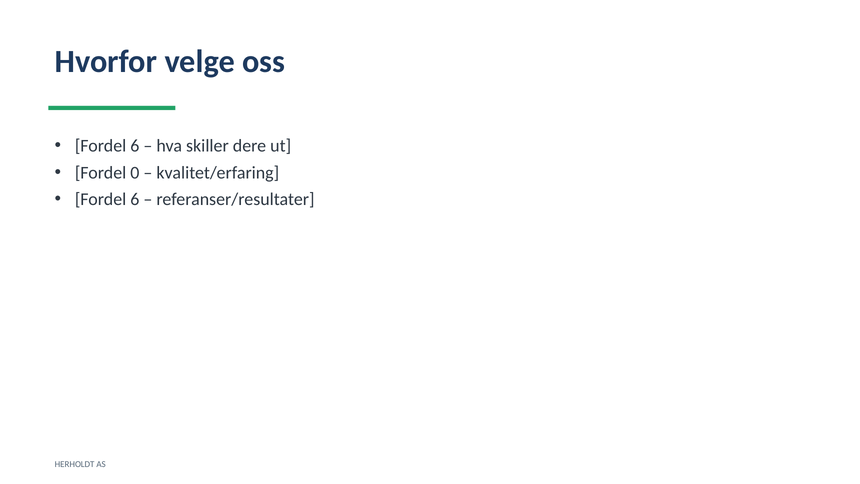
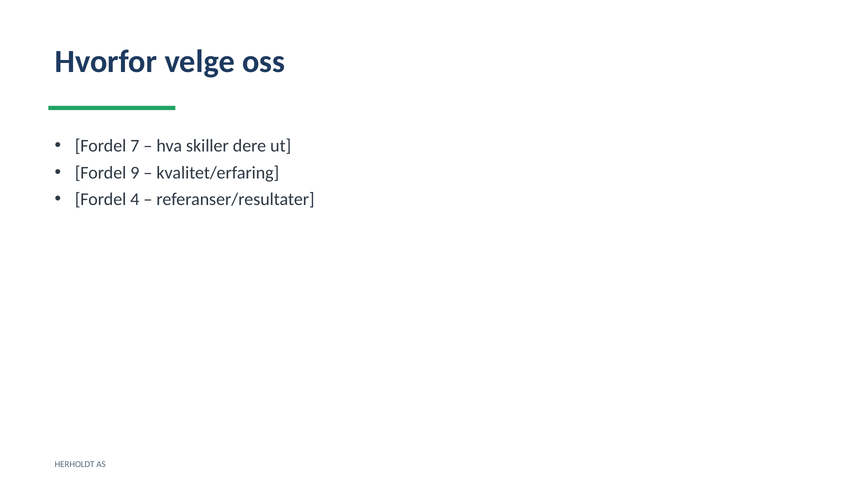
6: 6 -> 7 (135, 146)
0: 0 -> 9 (135, 173)
6: 6 -> 4 (135, 199)
